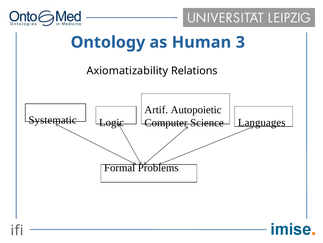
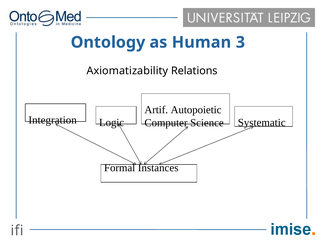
Systematic: Systematic -> Integration (53, 120)
Languages: Languages -> Systematic (262, 122)
Problems: Problems -> Instances (158, 167)
